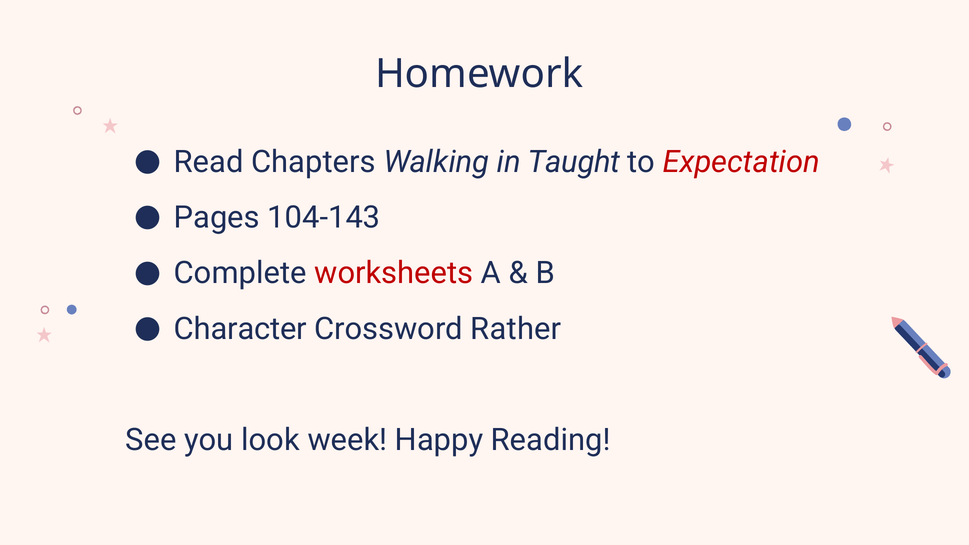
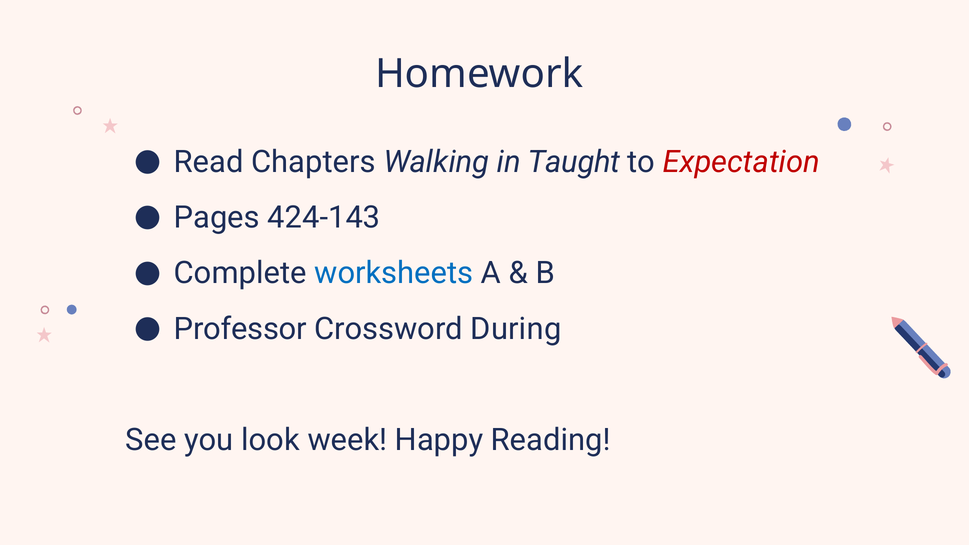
104-143: 104-143 -> 424-143 (324, 218)
worksheets colour: red -> blue (394, 273)
Character: Character -> Professor (240, 329)
Rather: Rather -> During (516, 329)
